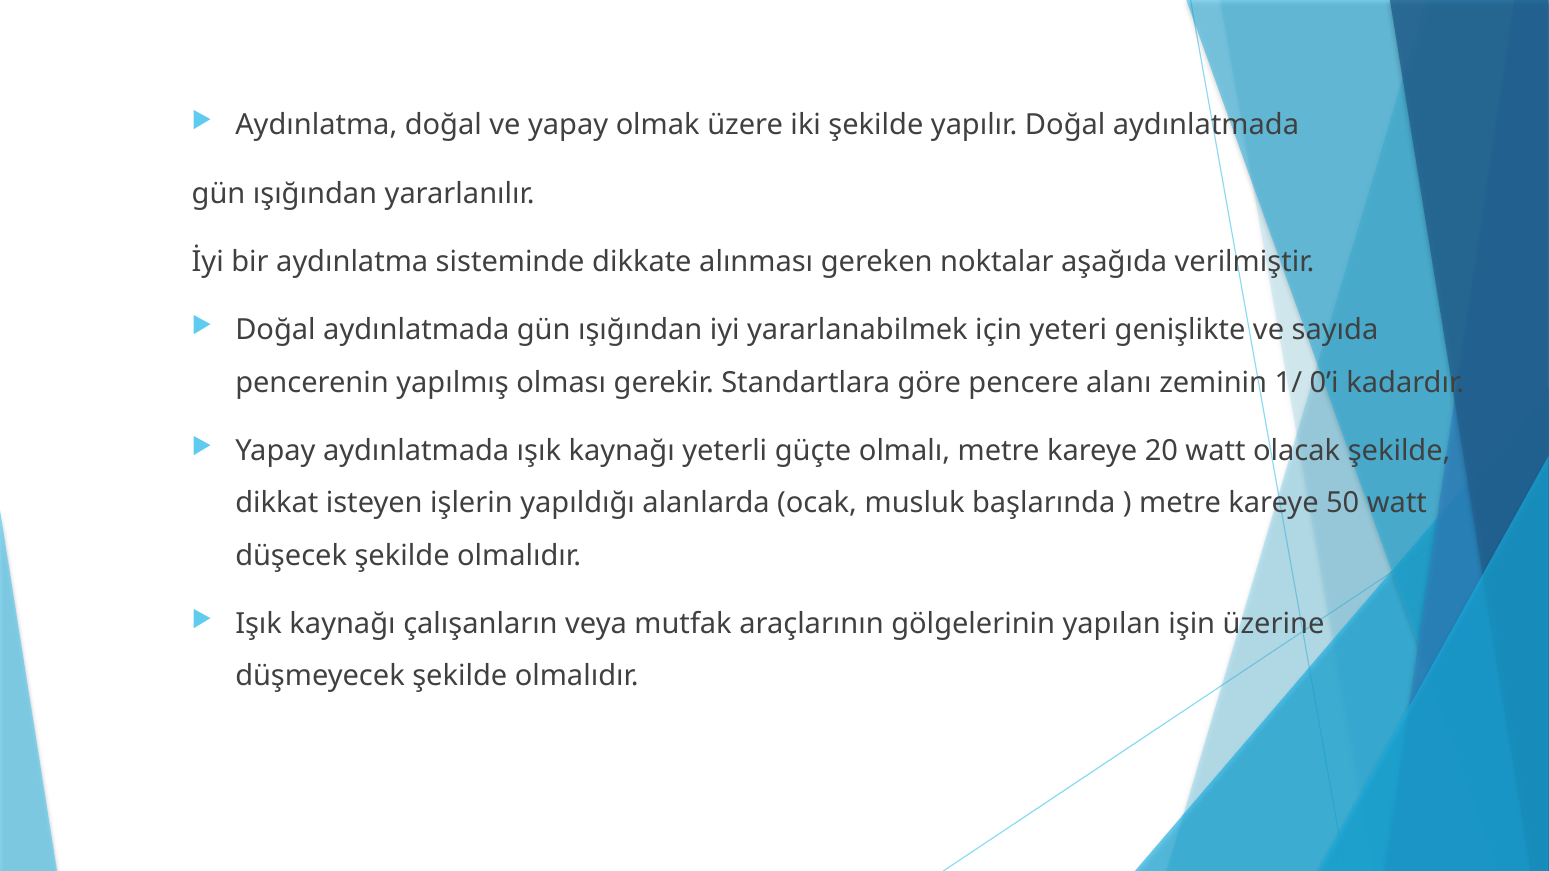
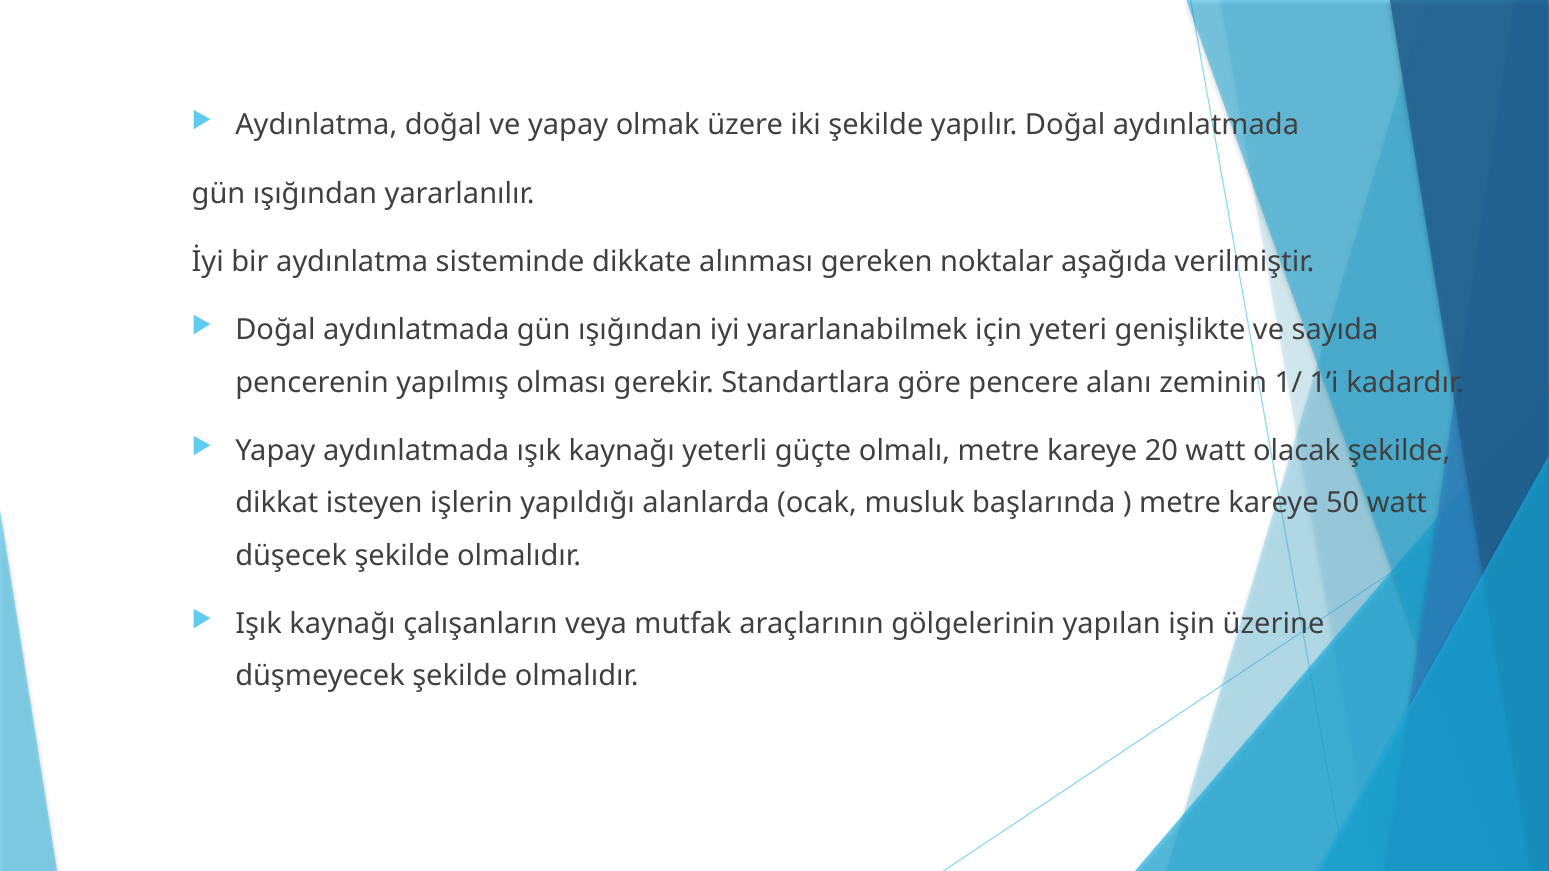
0’i: 0’i -> 1’i (1324, 383)
